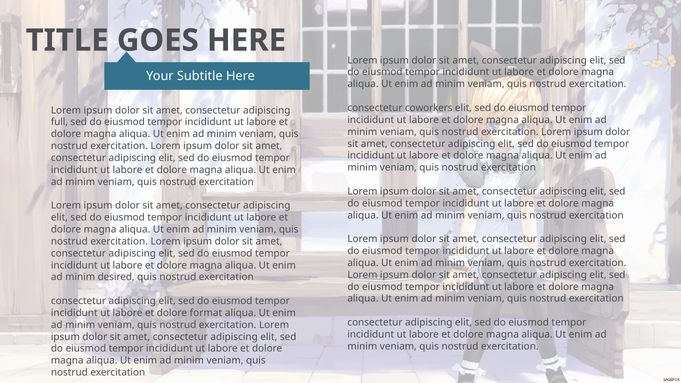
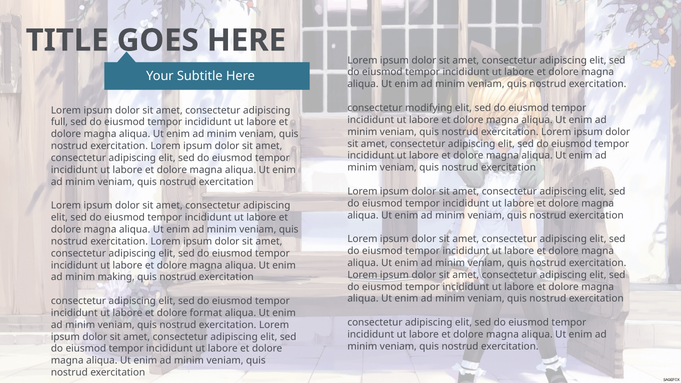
coworkers: coworkers -> modifying (429, 108)
desired: desired -> making (116, 277)
